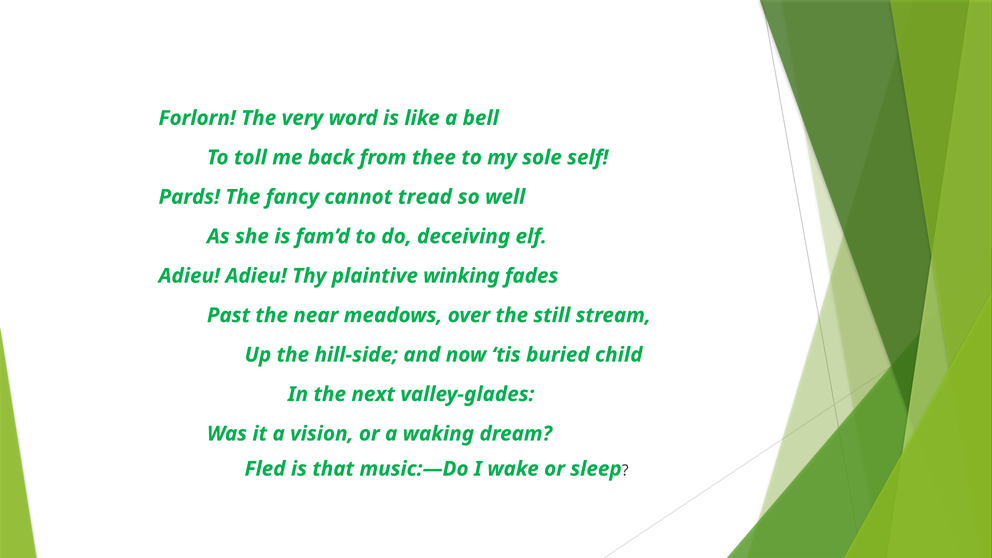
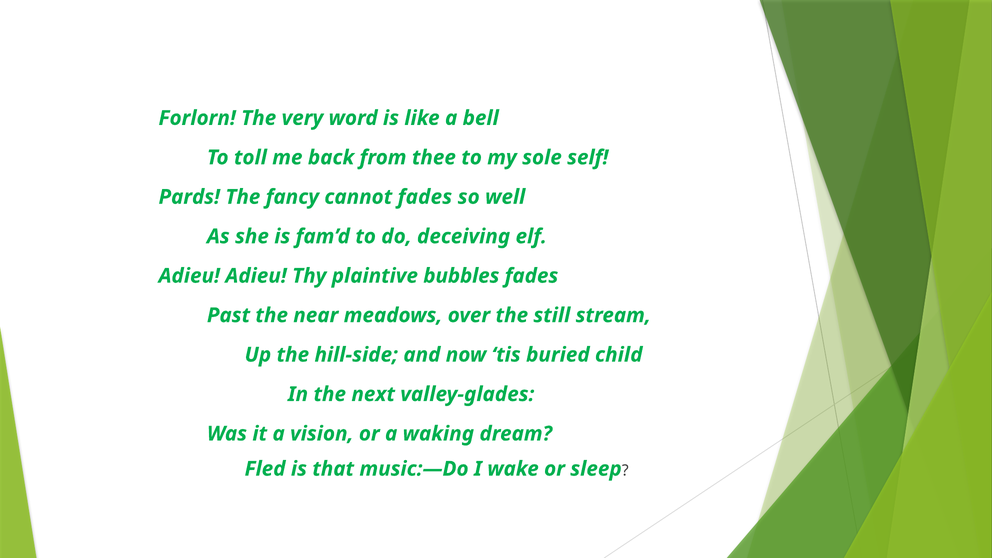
cannot tread: tread -> fades (425, 197)
winking: winking -> bubbles (461, 276)
